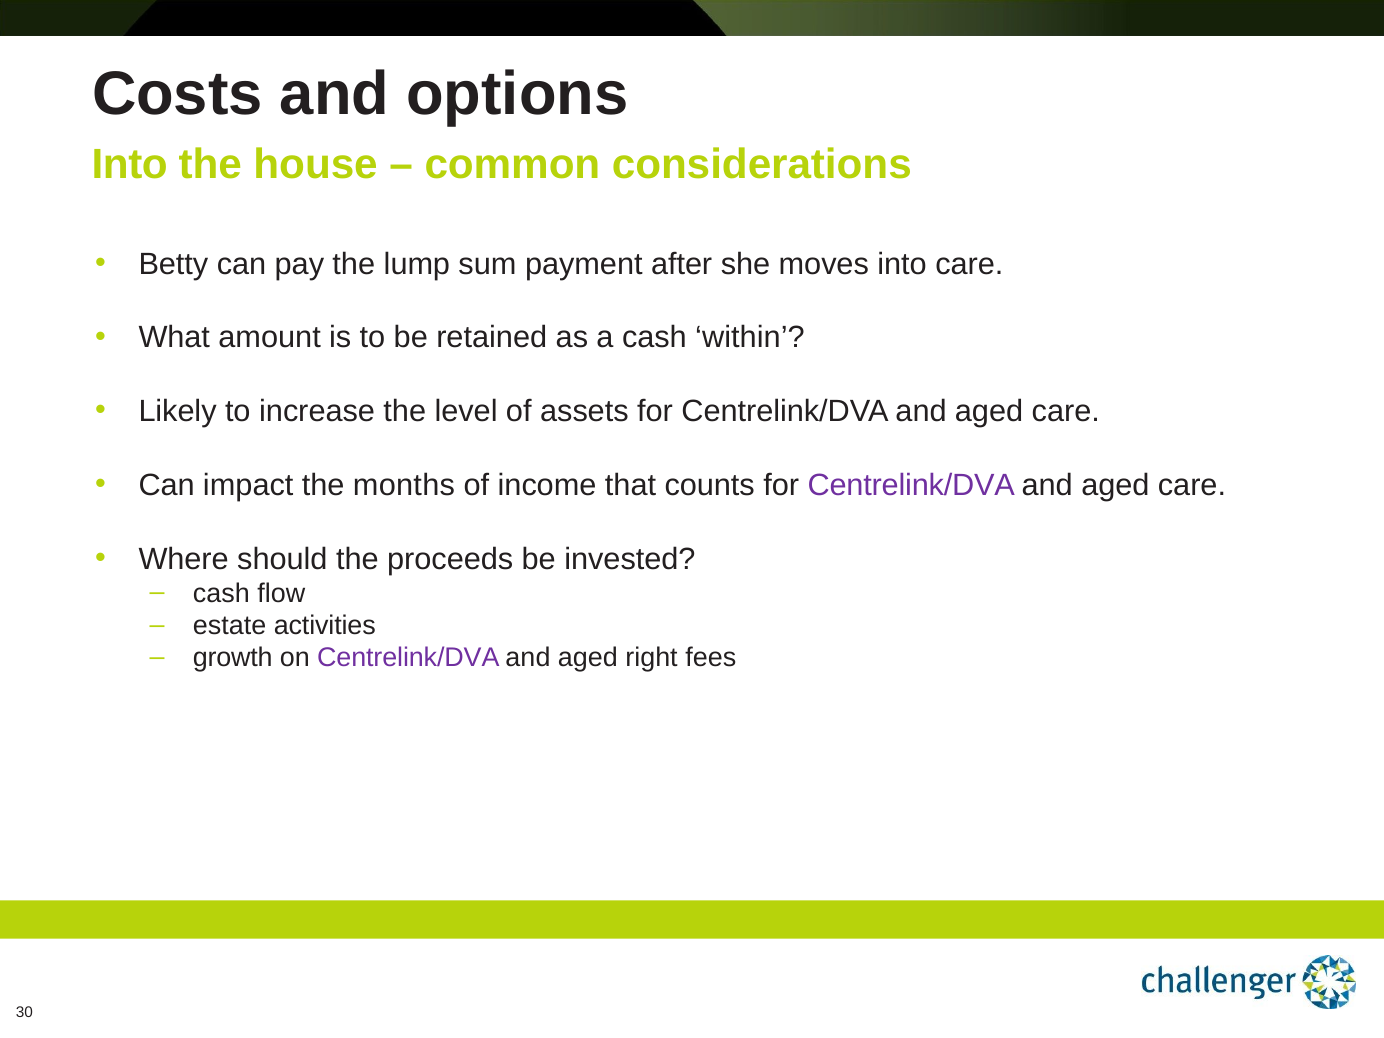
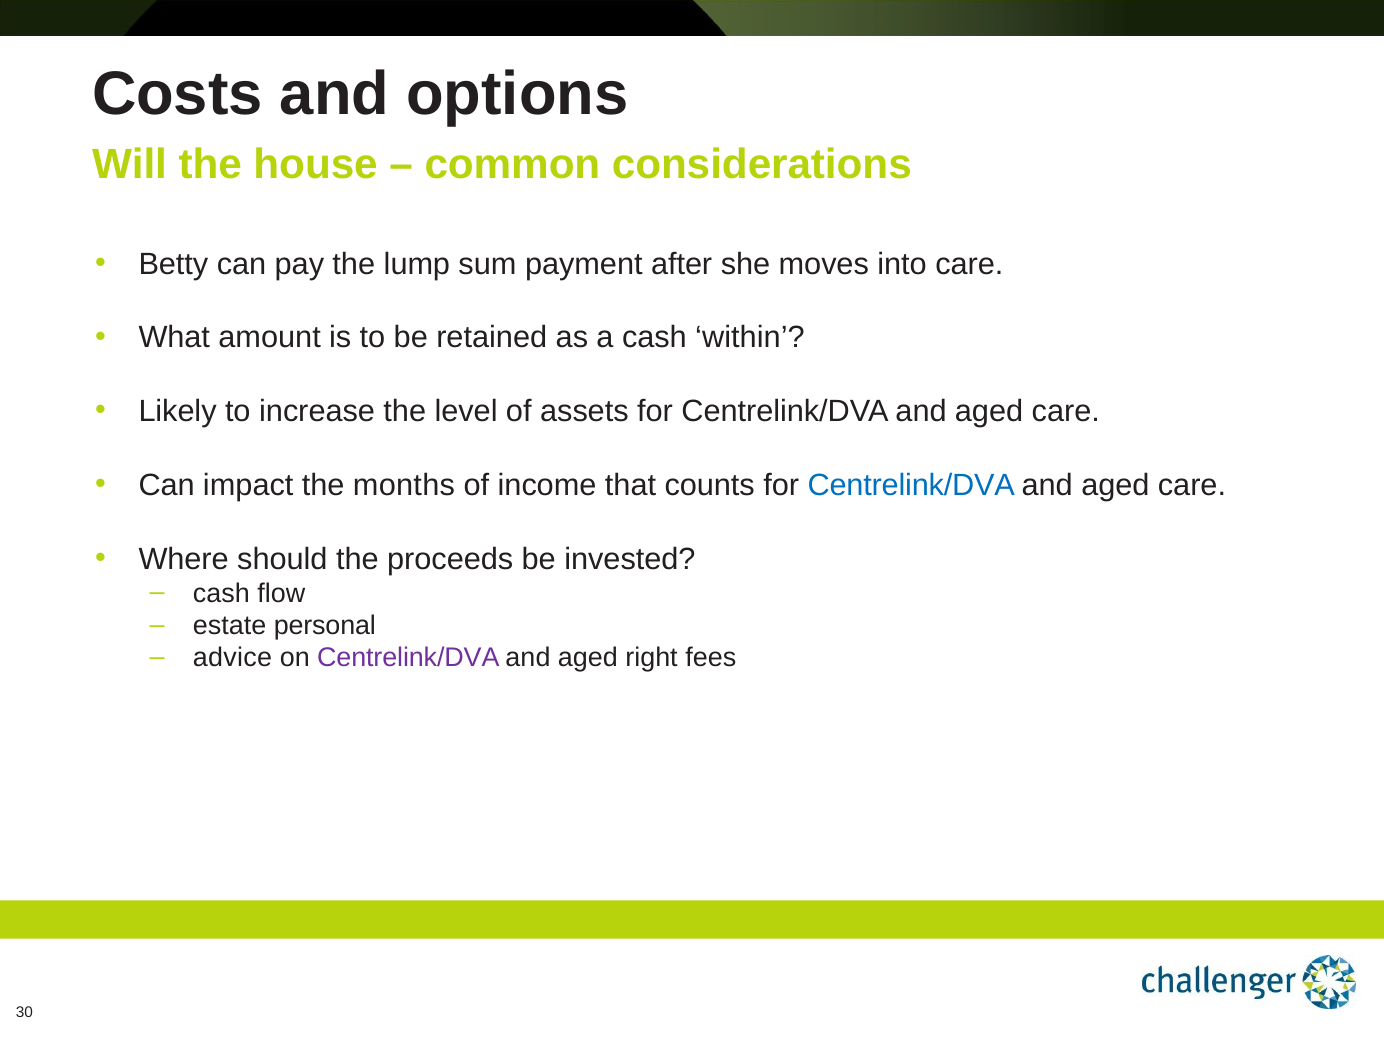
Into: Into -> Will (129, 164)
Centrelink/DVA colour: purple -> blue (911, 485)
activities: activities -> personal (325, 626)
growth: growth -> advice (233, 658)
